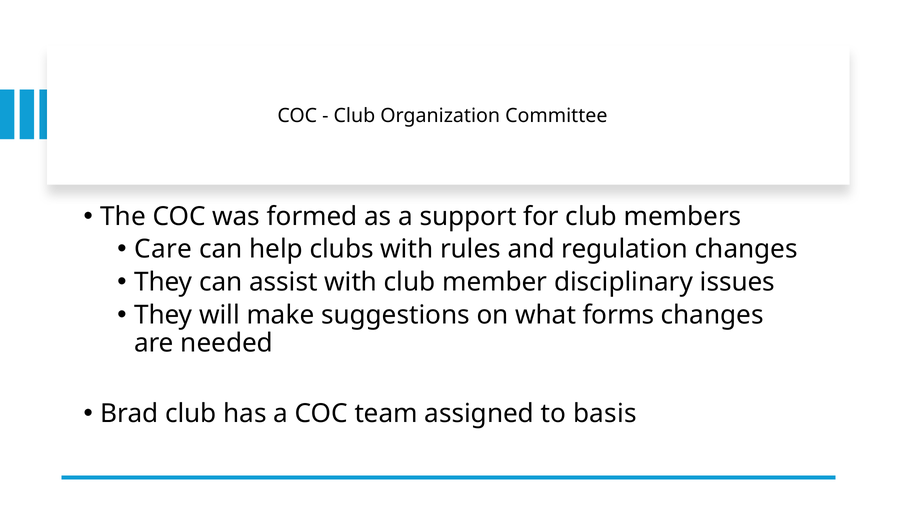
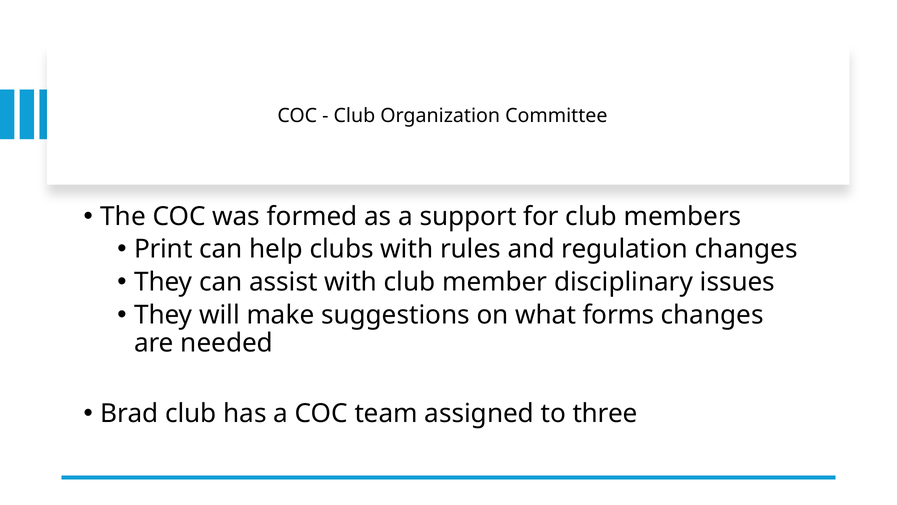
Care: Care -> Print (163, 249)
basis: basis -> three (605, 413)
